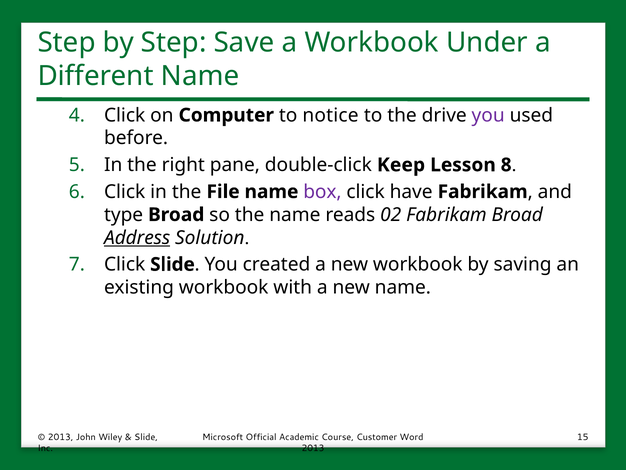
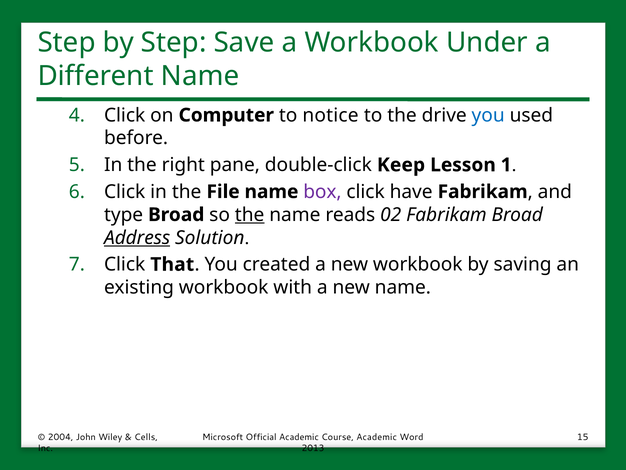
you colour: purple -> blue (488, 115)
8: 8 -> 1 (506, 165)
the underline: none -> present (250, 214)
Click Slide: Slide -> That (172, 264)
2013: 2013 -> 2004 (61, 437)
Slide: Slide -> Cells (146, 437)
Course Customer: Customer -> Academic (377, 437)
